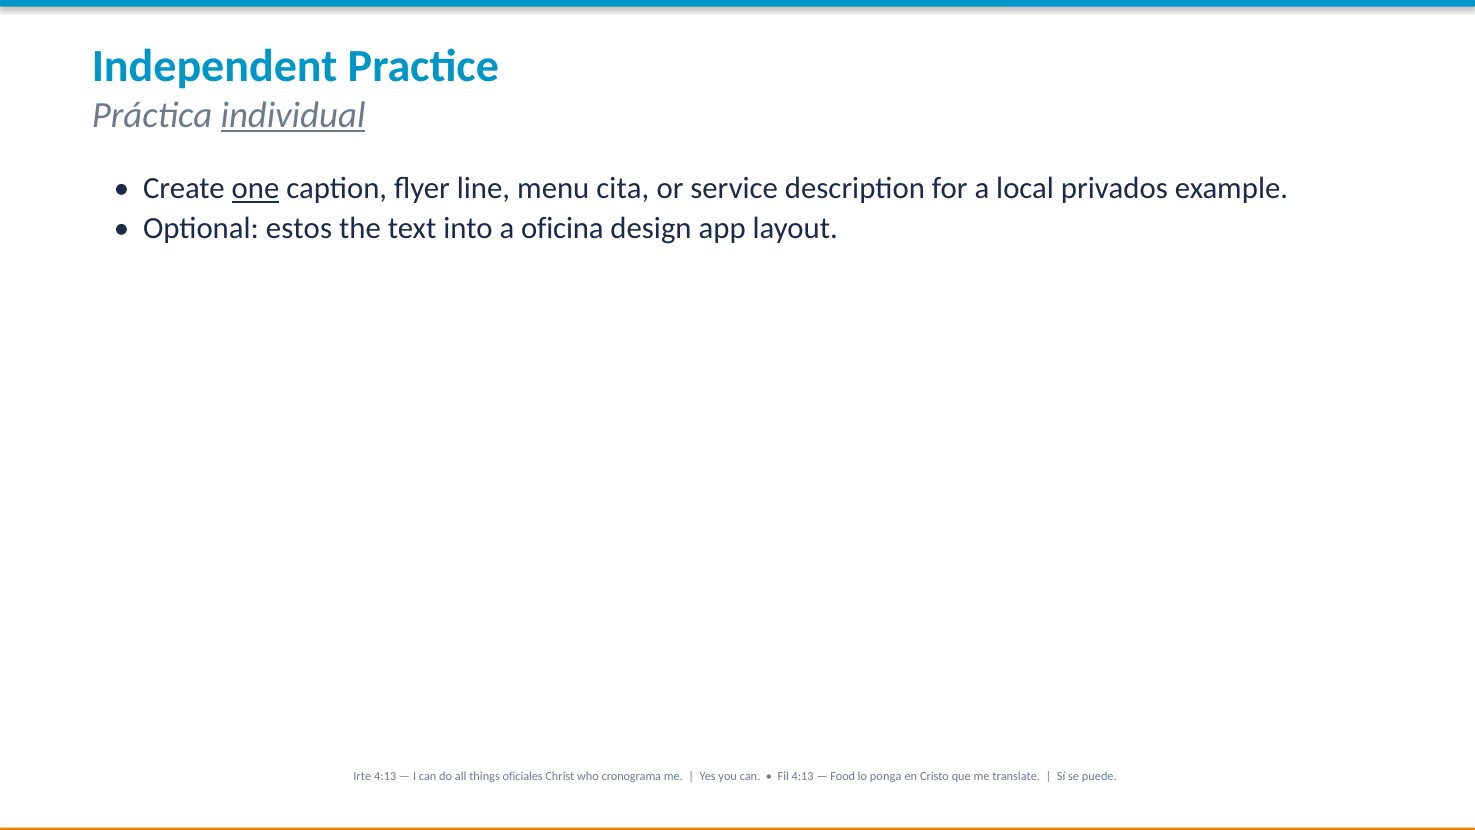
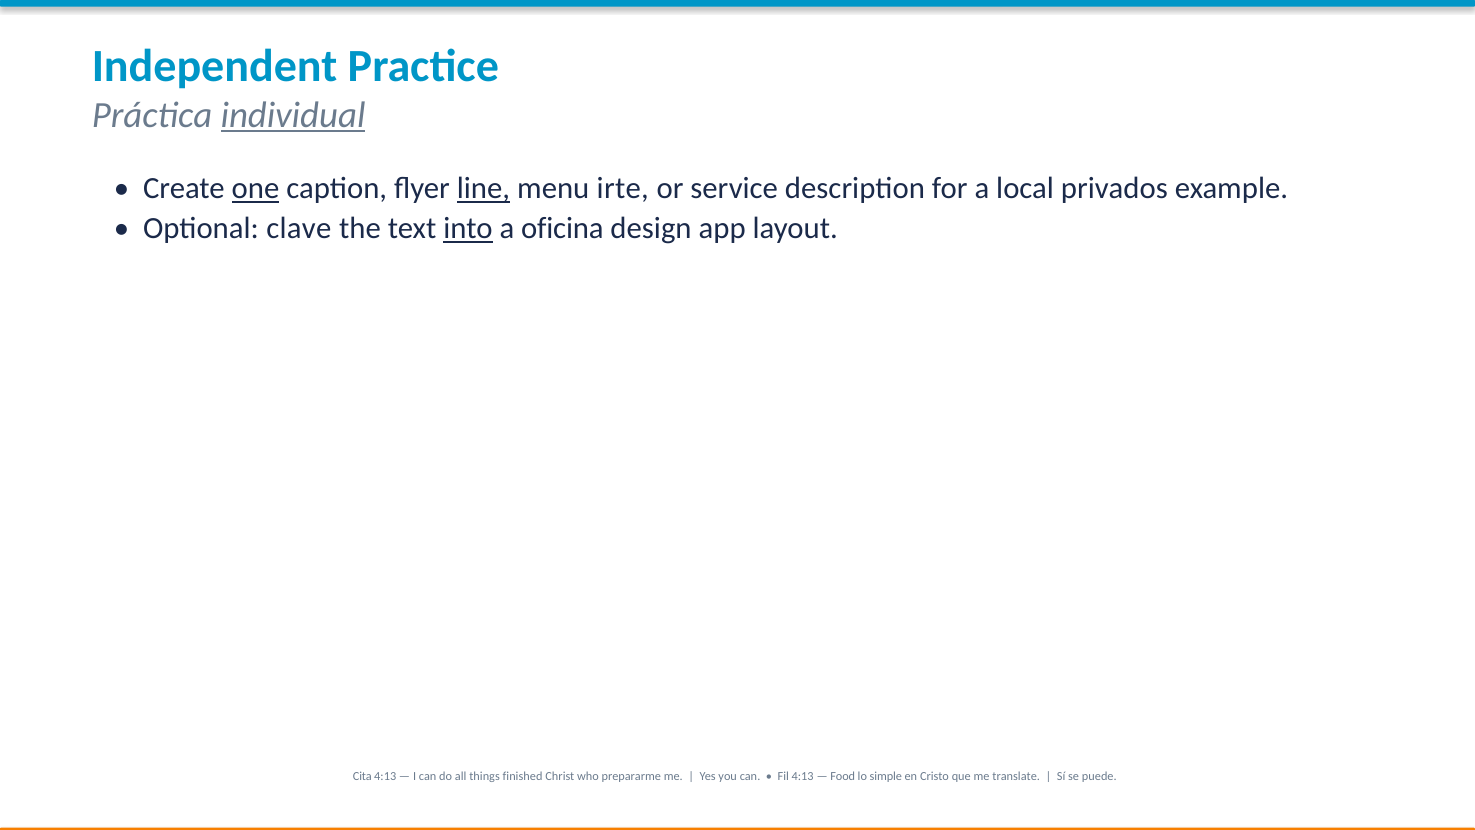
line underline: none -> present (483, 189)
cita: cita -> irte (623, 189)
estos: estos -> clave (299, 229)
into underline: none -> present (468, 229)
Irte: Irte -> Cita (362, 776)
oficiales: oficiales -> finished (523, 776)
cronograma: cronograma -> prepararme (631, 776)
ponga: ponga -> simple (886, 776)
